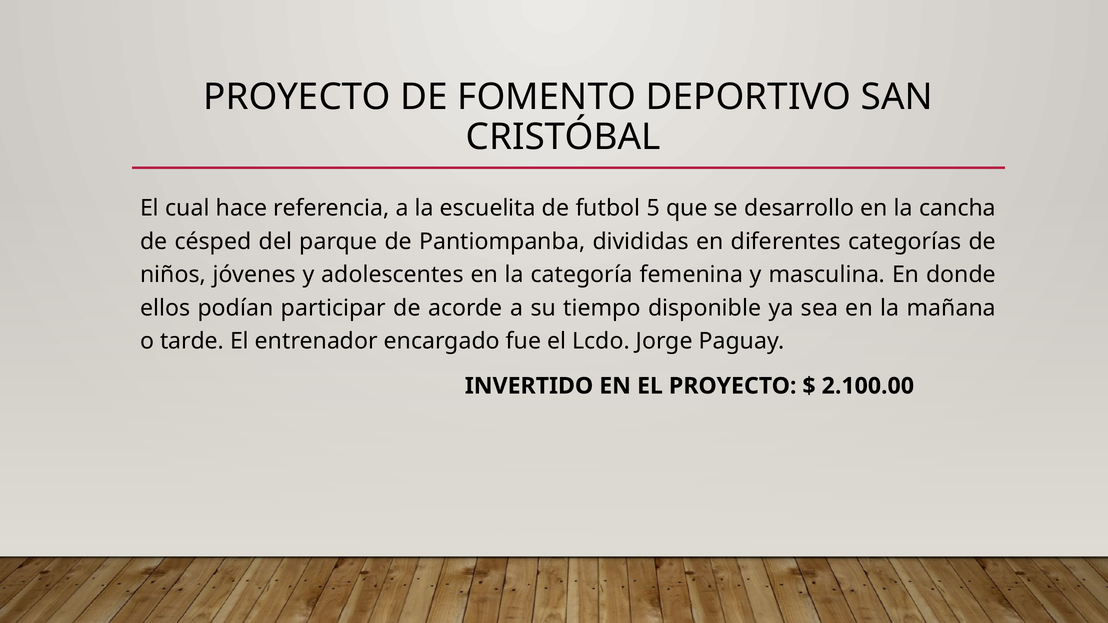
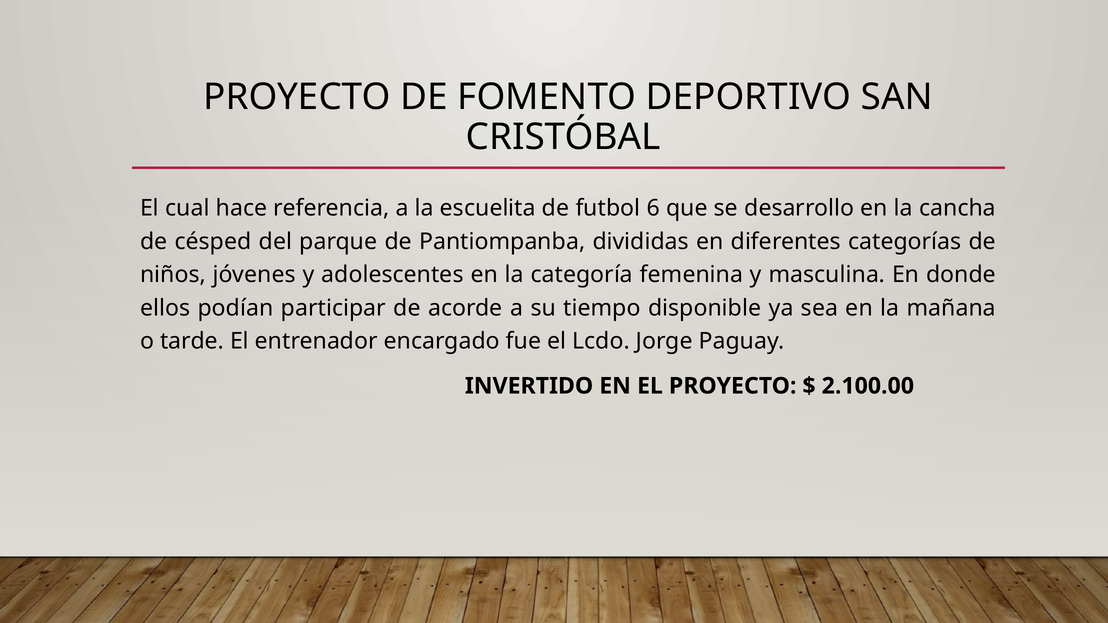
5: 5 -> 6 (653, 208)
